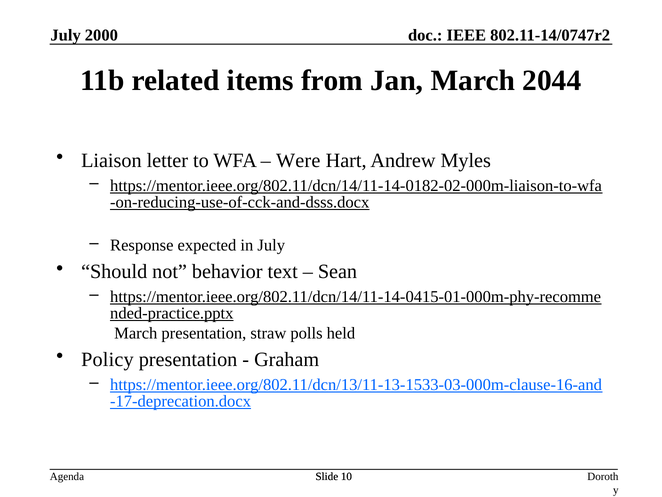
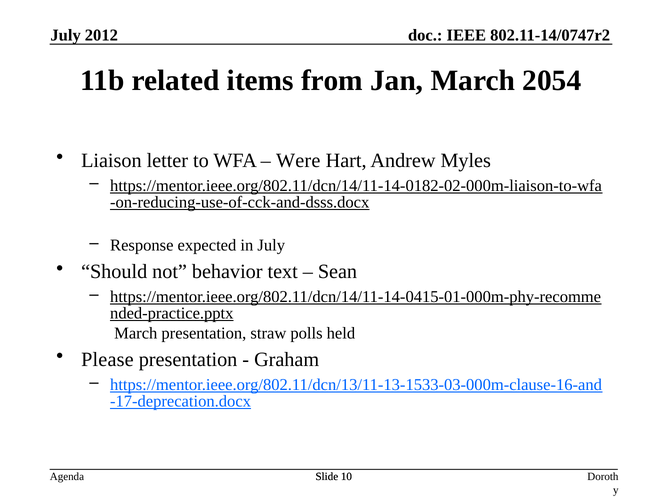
2000: 2000 -> 2012 (101, 35)
2044: 2044 -> 2054 (552, 80)
Policy: Policy -> Please (107, 359)
